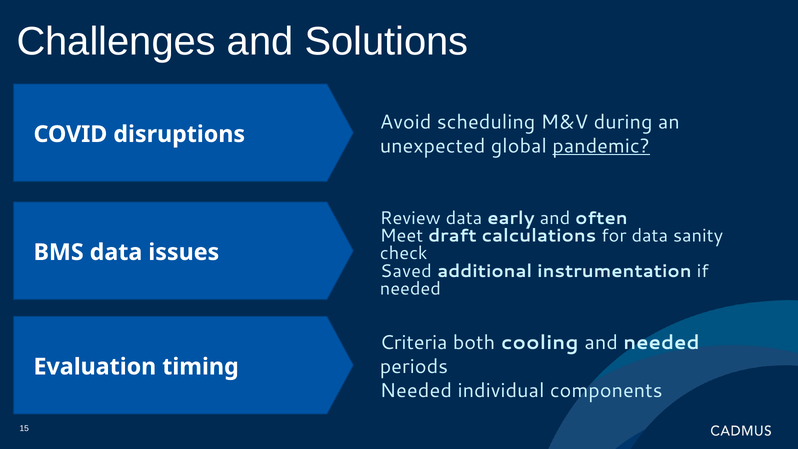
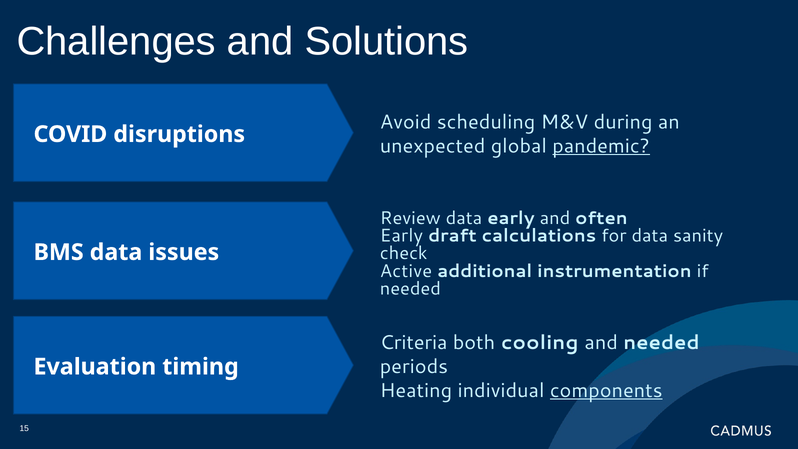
Meet: Meet -> Early (401, 236)
Saved: Saved -> Active (406, 271)
Needed: Needed -> Heating (416, 390)
components underline: none -> present (606, 390)
